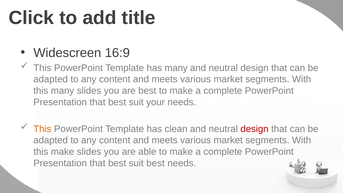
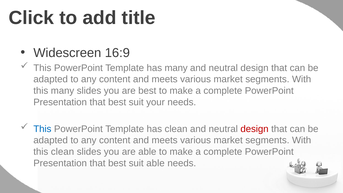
This colour: orange -> blue (42, 129)
this make: make -> clean (62, 152)
suit best: best -> able (156, 163)
